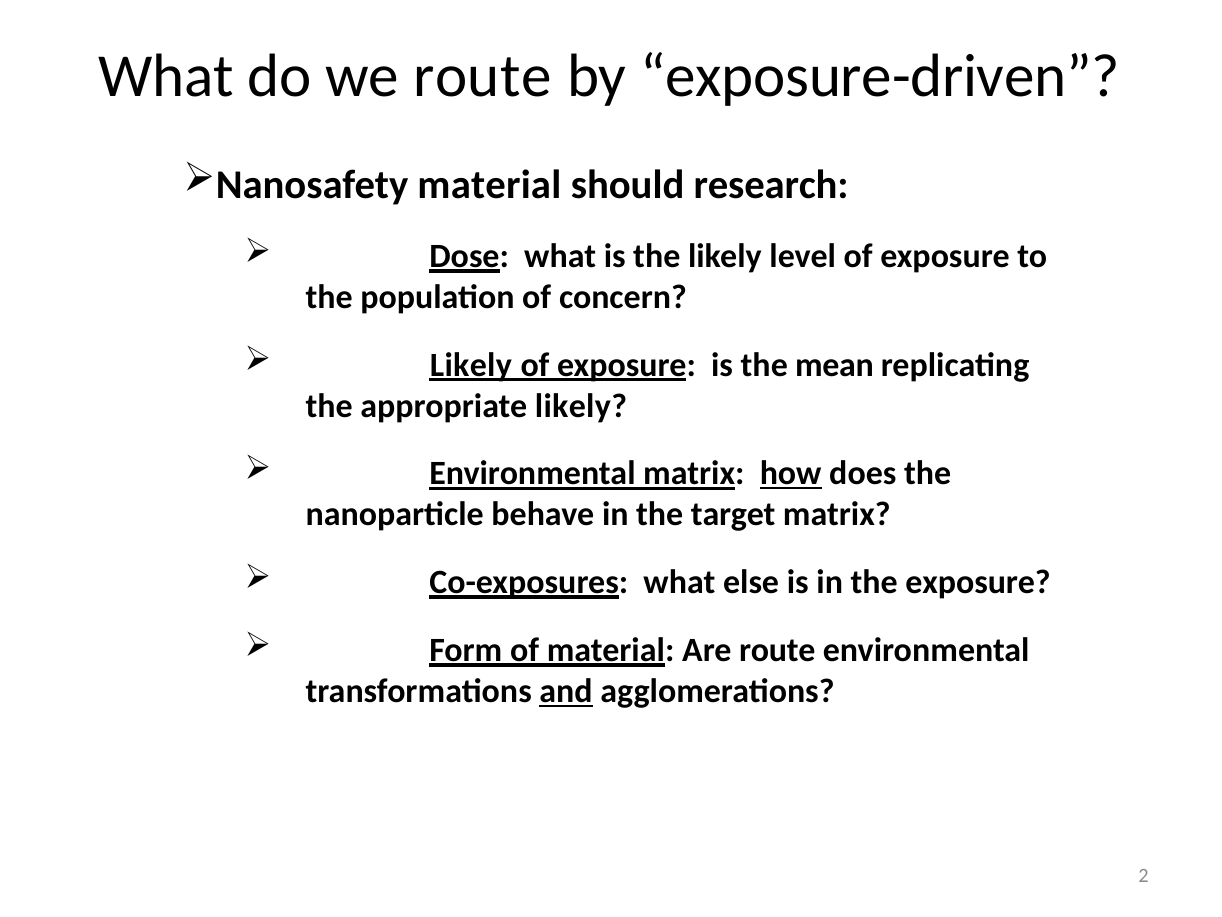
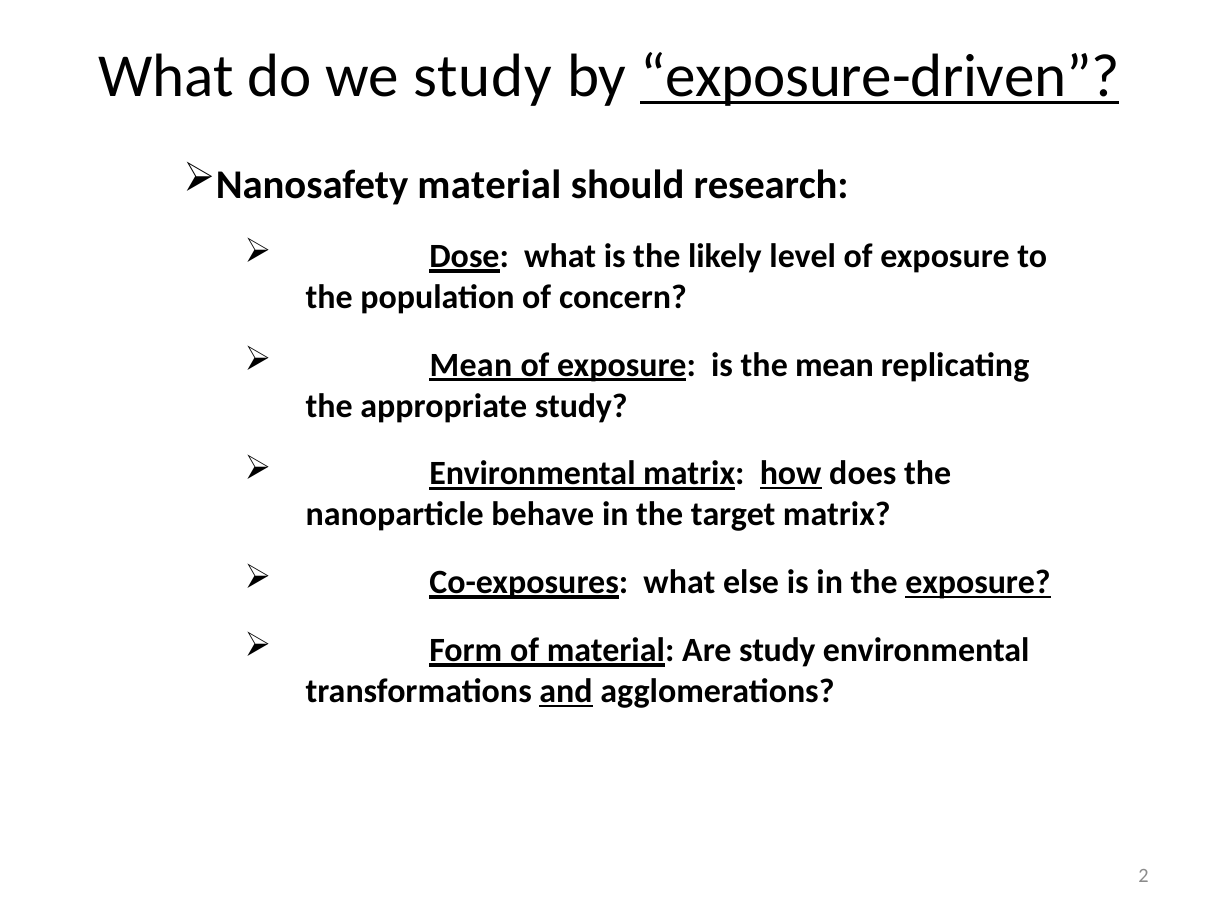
we route: route -> study (483, 76)
exposure-driven underline: none -> present (880, 76)
Likely: Likely -> Mean (471, 365)
appropriate likely: likely -> study (581, 406)
exposure underline: none -> present (978, 582)
Are route: route -> study (777, 650)
